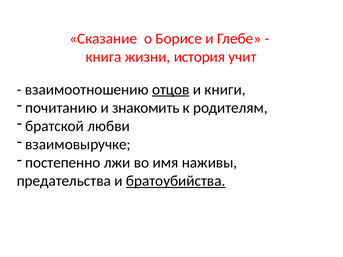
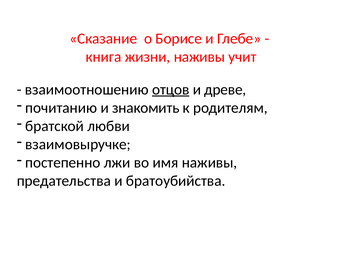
жизни история: история -> наживы (199, 57)
книги: книги -> древе (225, 90)
братоубийства underline: present -> none (176, 181)
